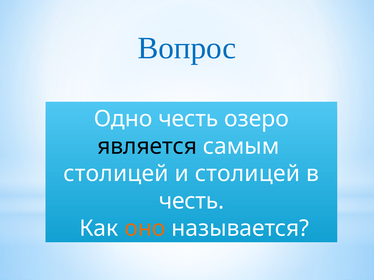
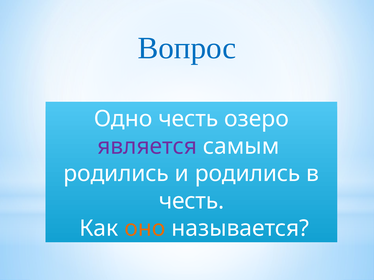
является colour: black -> purple (147, 147)
столицей: столицей -> родились (116, 174)
и столицей: столицей -> родились (248, 174)
